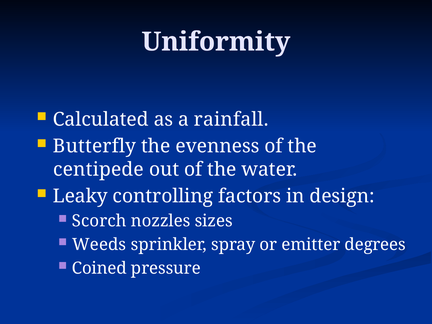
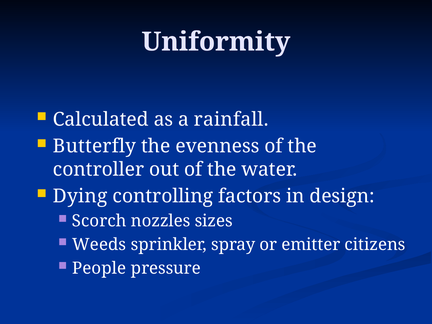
centipede: centipede -> controller (99, 169)
Leaky: Leaky -> Dying (80, 196)
degrees: degrees -> citizens (375, 245)
Coined: Coined -> People (99, 268)
